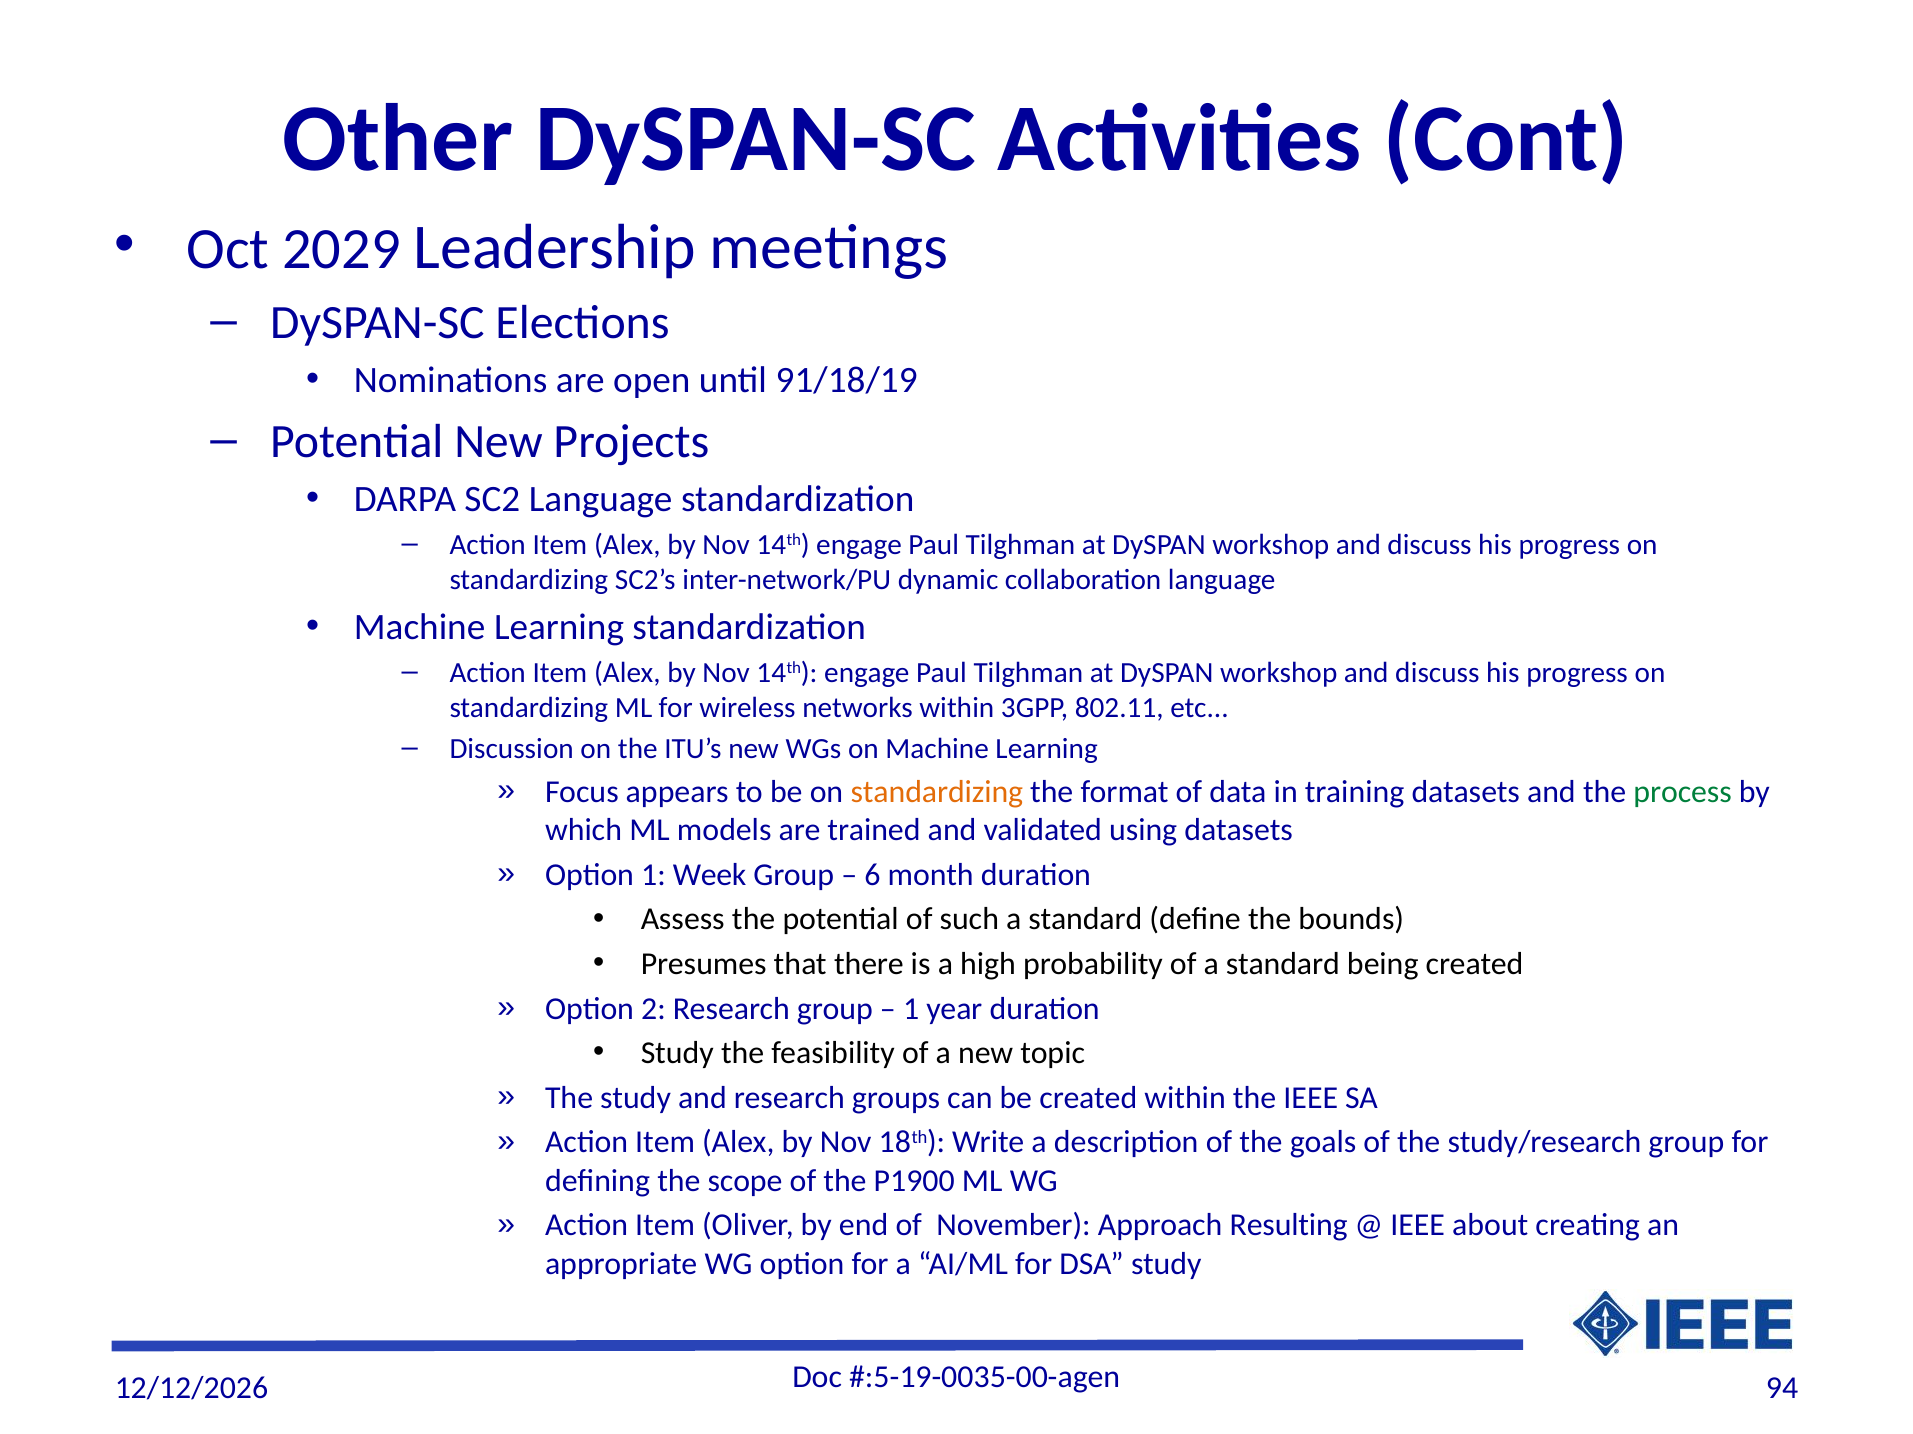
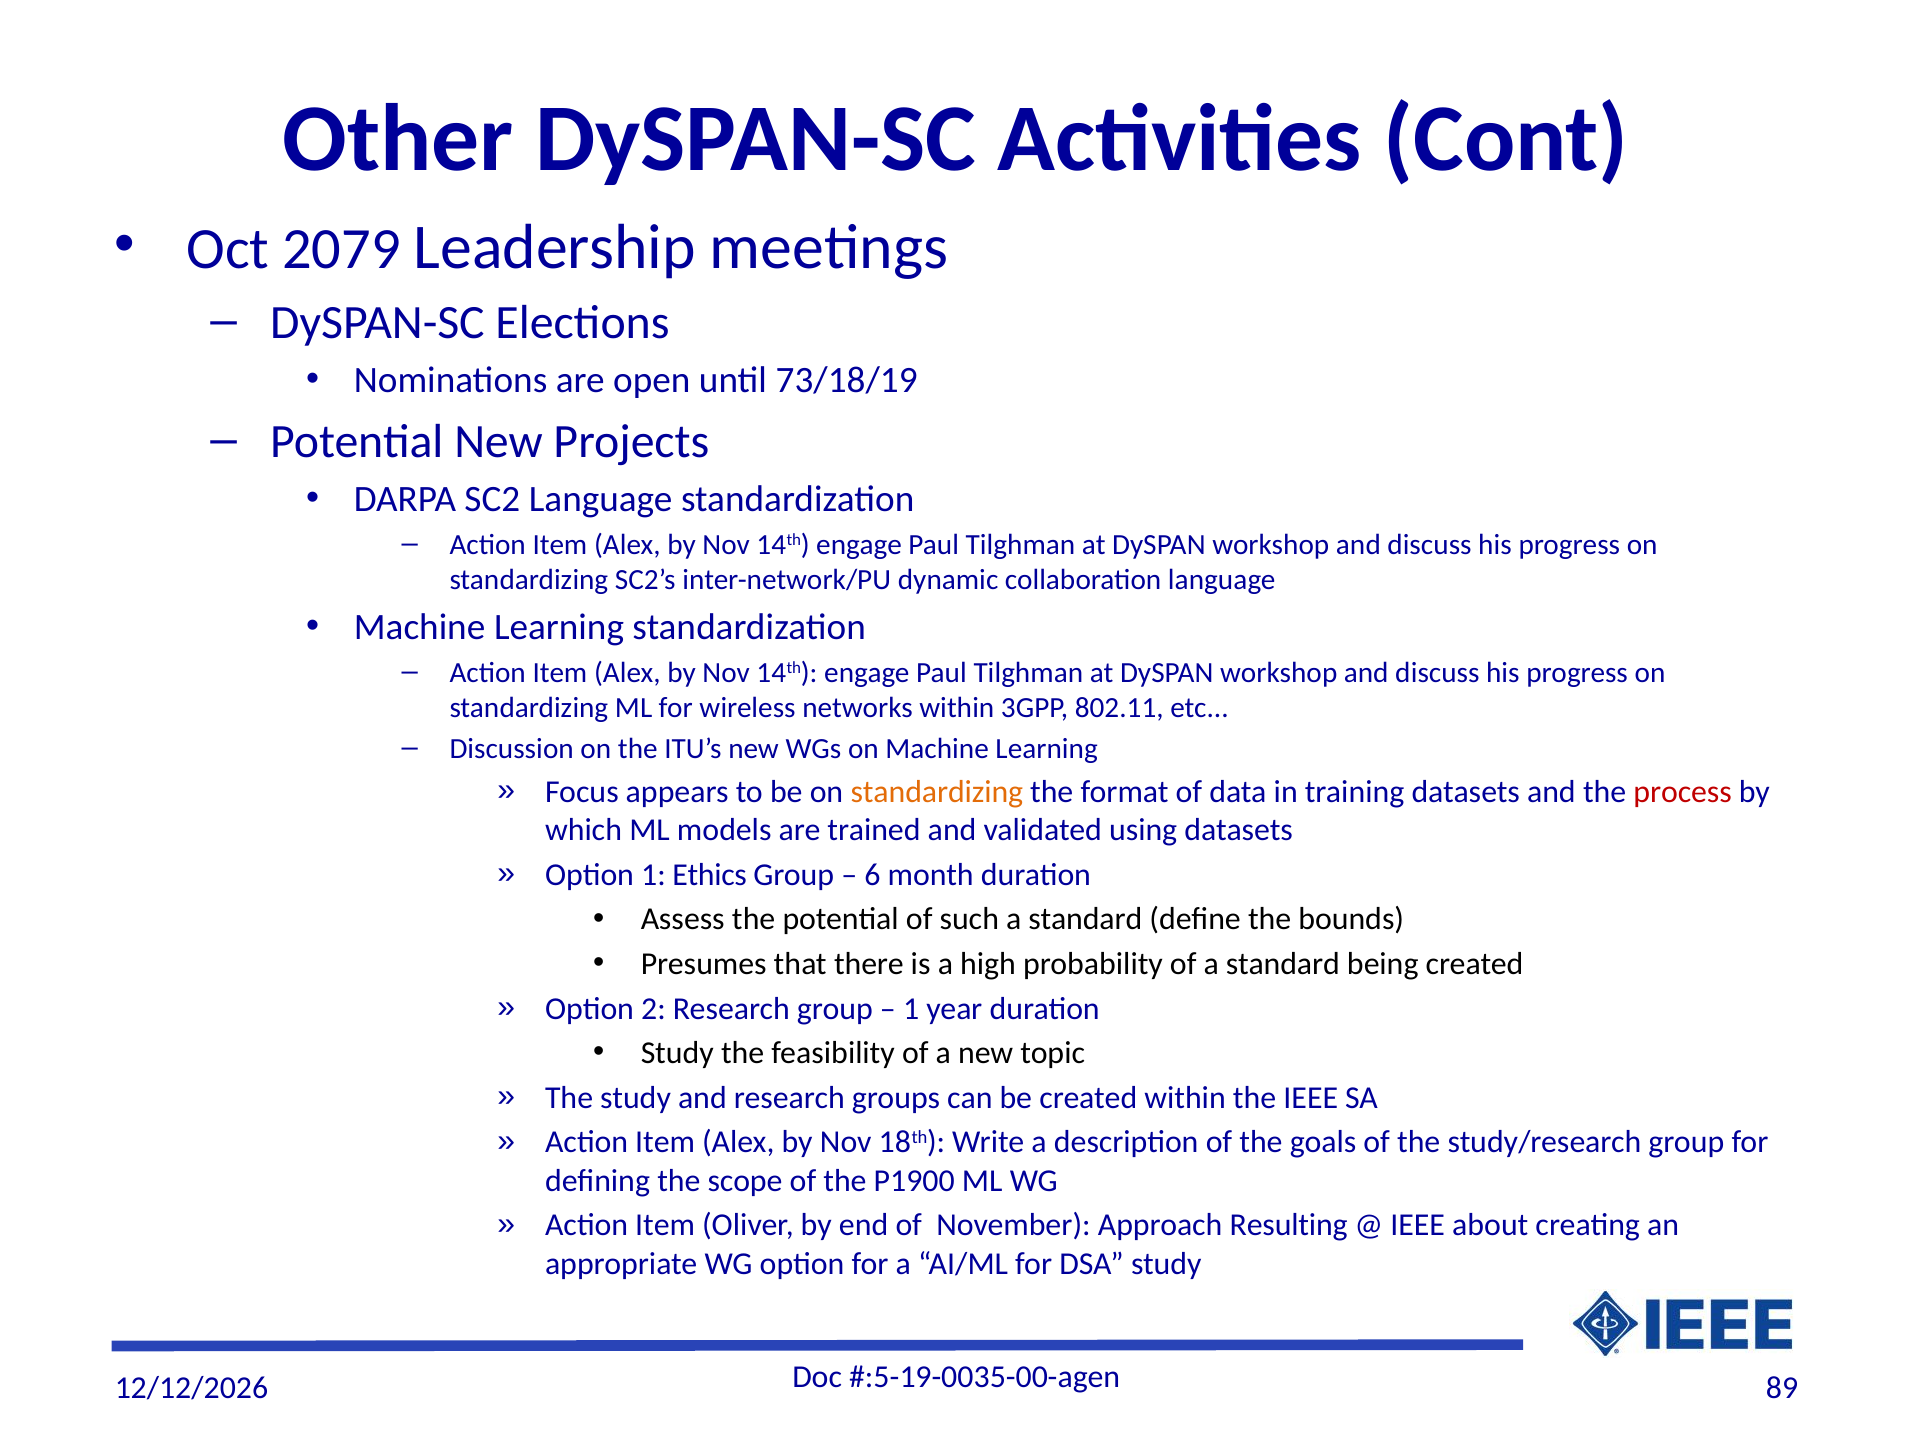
2029: 2029 -> 2079 (342, 249)
91/18/19: 91/18/19 -> 73/18/19 (847, 380)
process colour: green -> red (1683, 792)
Week: Week -> Ethics (710, 875)
94: 94 -> 89 (1782, 1389)
